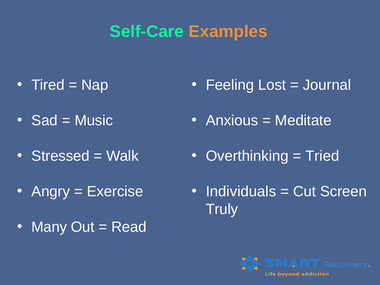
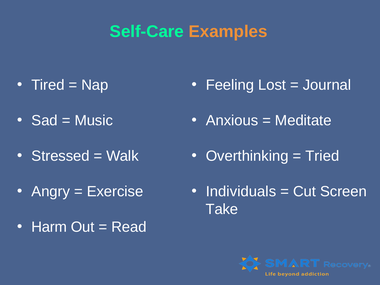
Truly: Truly -> Take (222, 209)
Many: Many -> Harm (49, 227)
